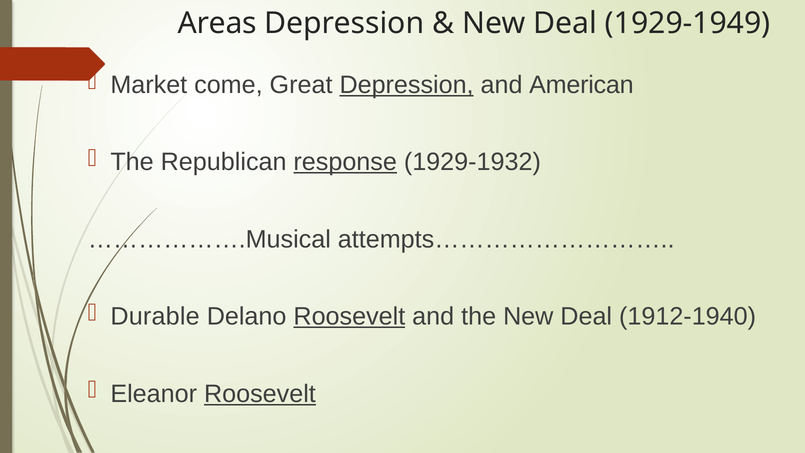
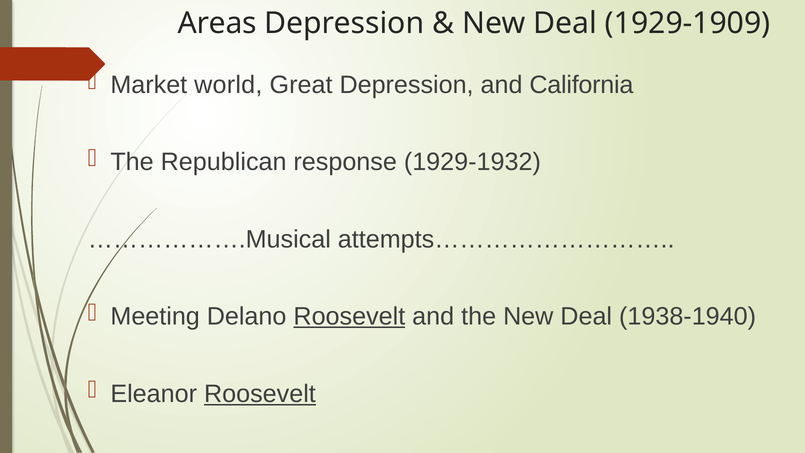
1929-1949: 1929-1949 -> 1929-1909 (688, 23)
come: come -> world (228, 85)
Depression underline: present -> none (407, 85)
American: American -> California (581, 85)
response underline: present -> none (345, 162)
Durable: Durable -> Meeting (155, 316)
1912-1940: 1912-1940 -> 1938-1940 (688, 316)
